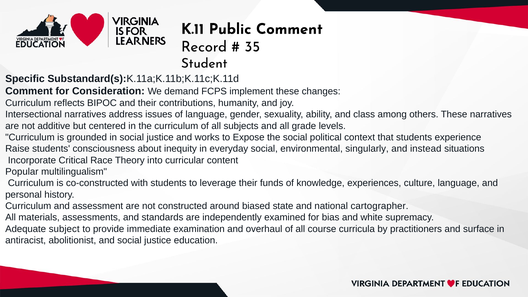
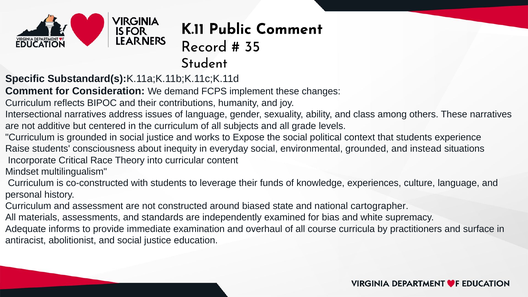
environmental singularly: singularly -> grounded (367, 149)
Popular: Popular -> Mindset (22, 172)
subject: subject -> informs (64, 229)
